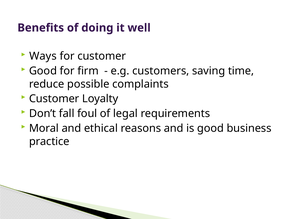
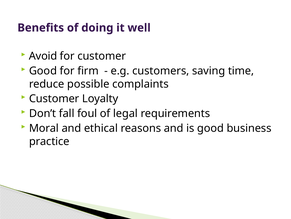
Ways: Ways -> Avoid (43, 56)
